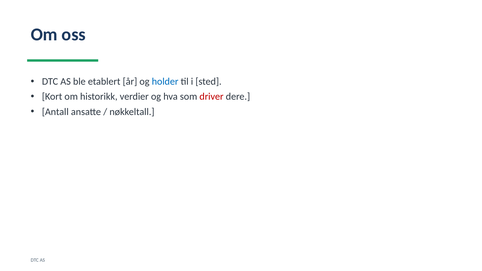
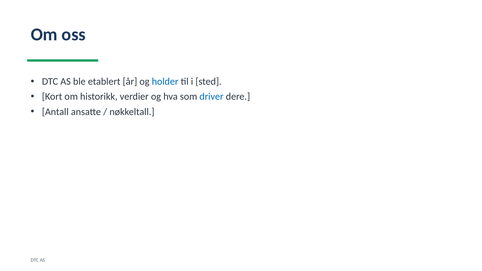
driver colour: red -> blue (212, 97)
